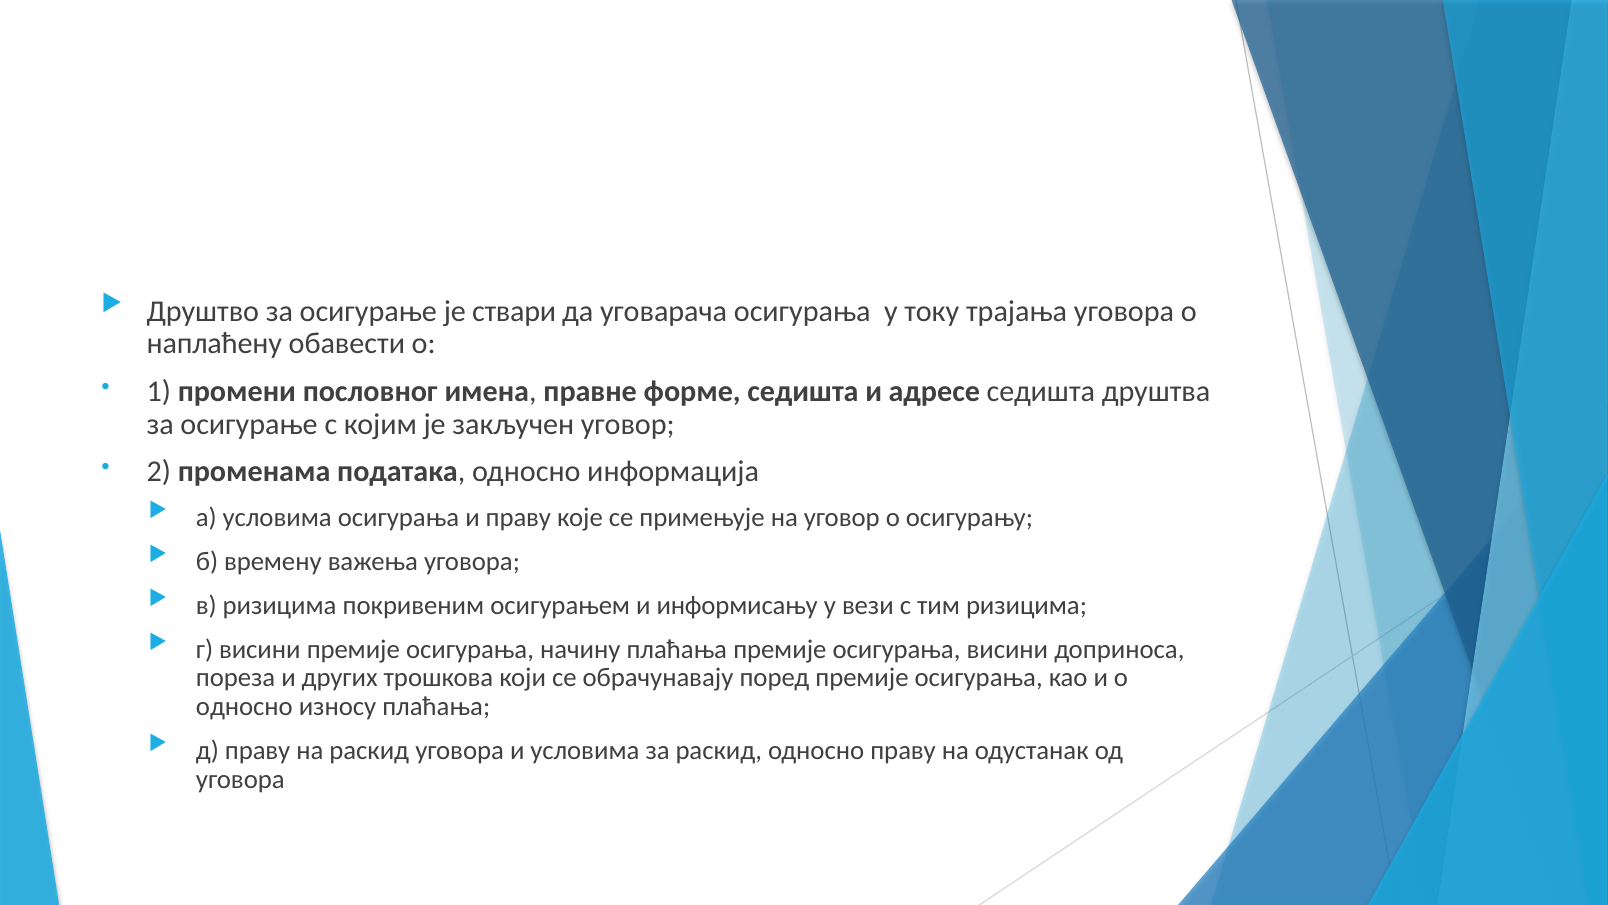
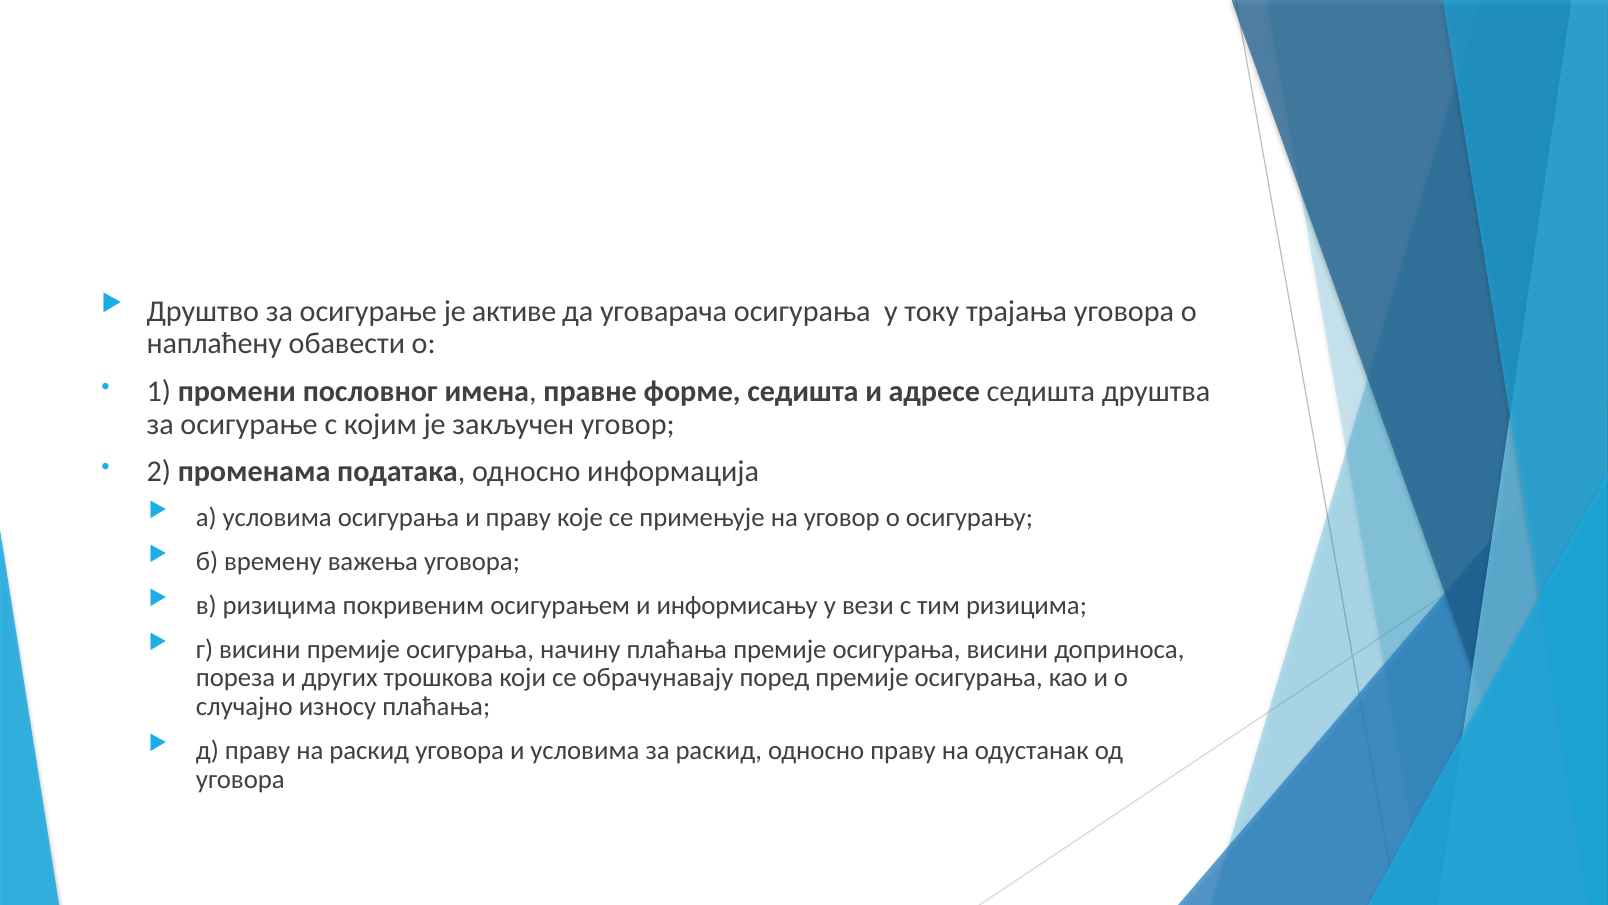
ствари: ствари -> активе (514, 311)
односно: односно -> случајно (244, 707)
